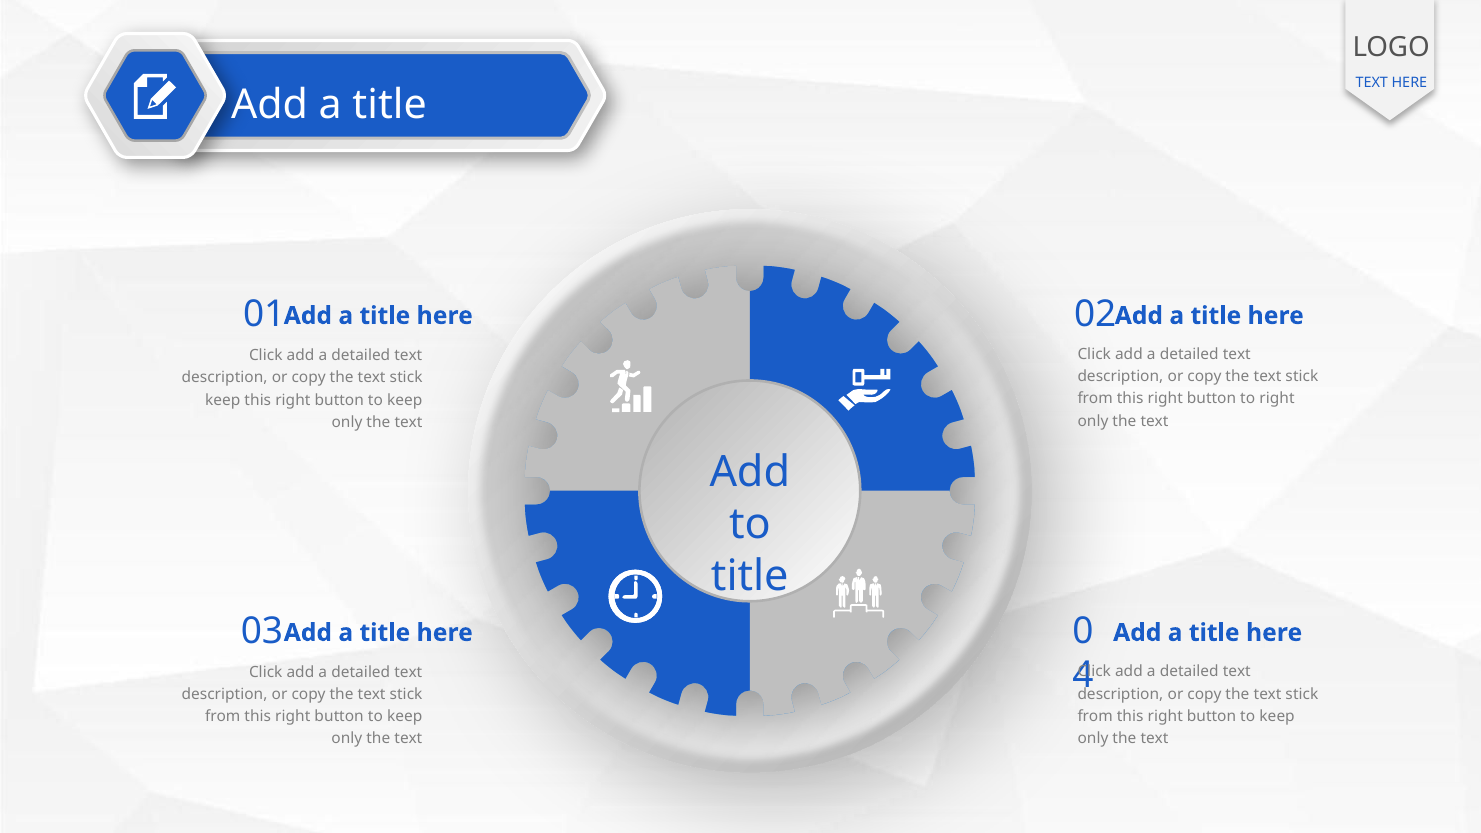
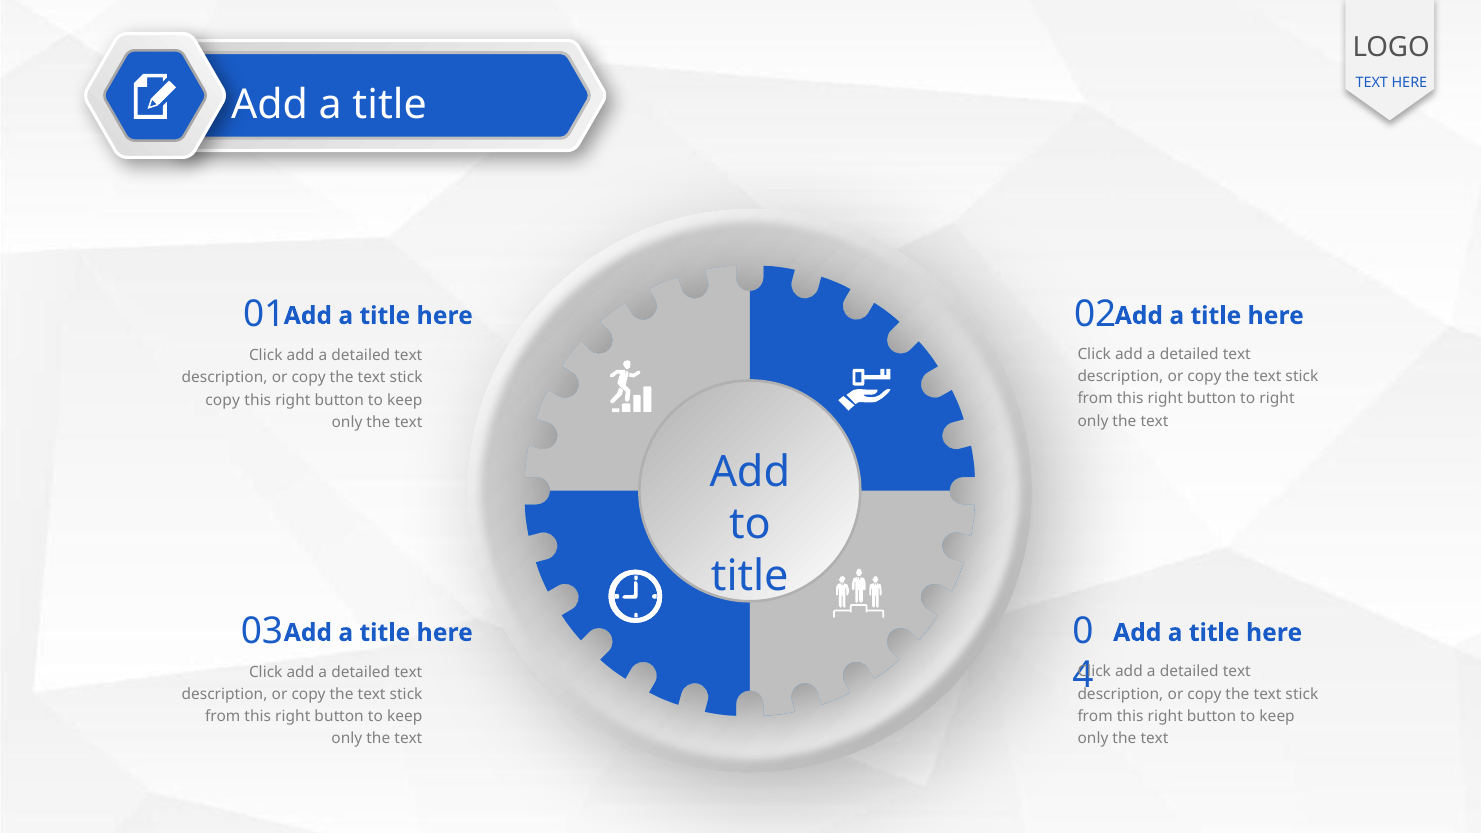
keep: keep -> copy (223, 400)
